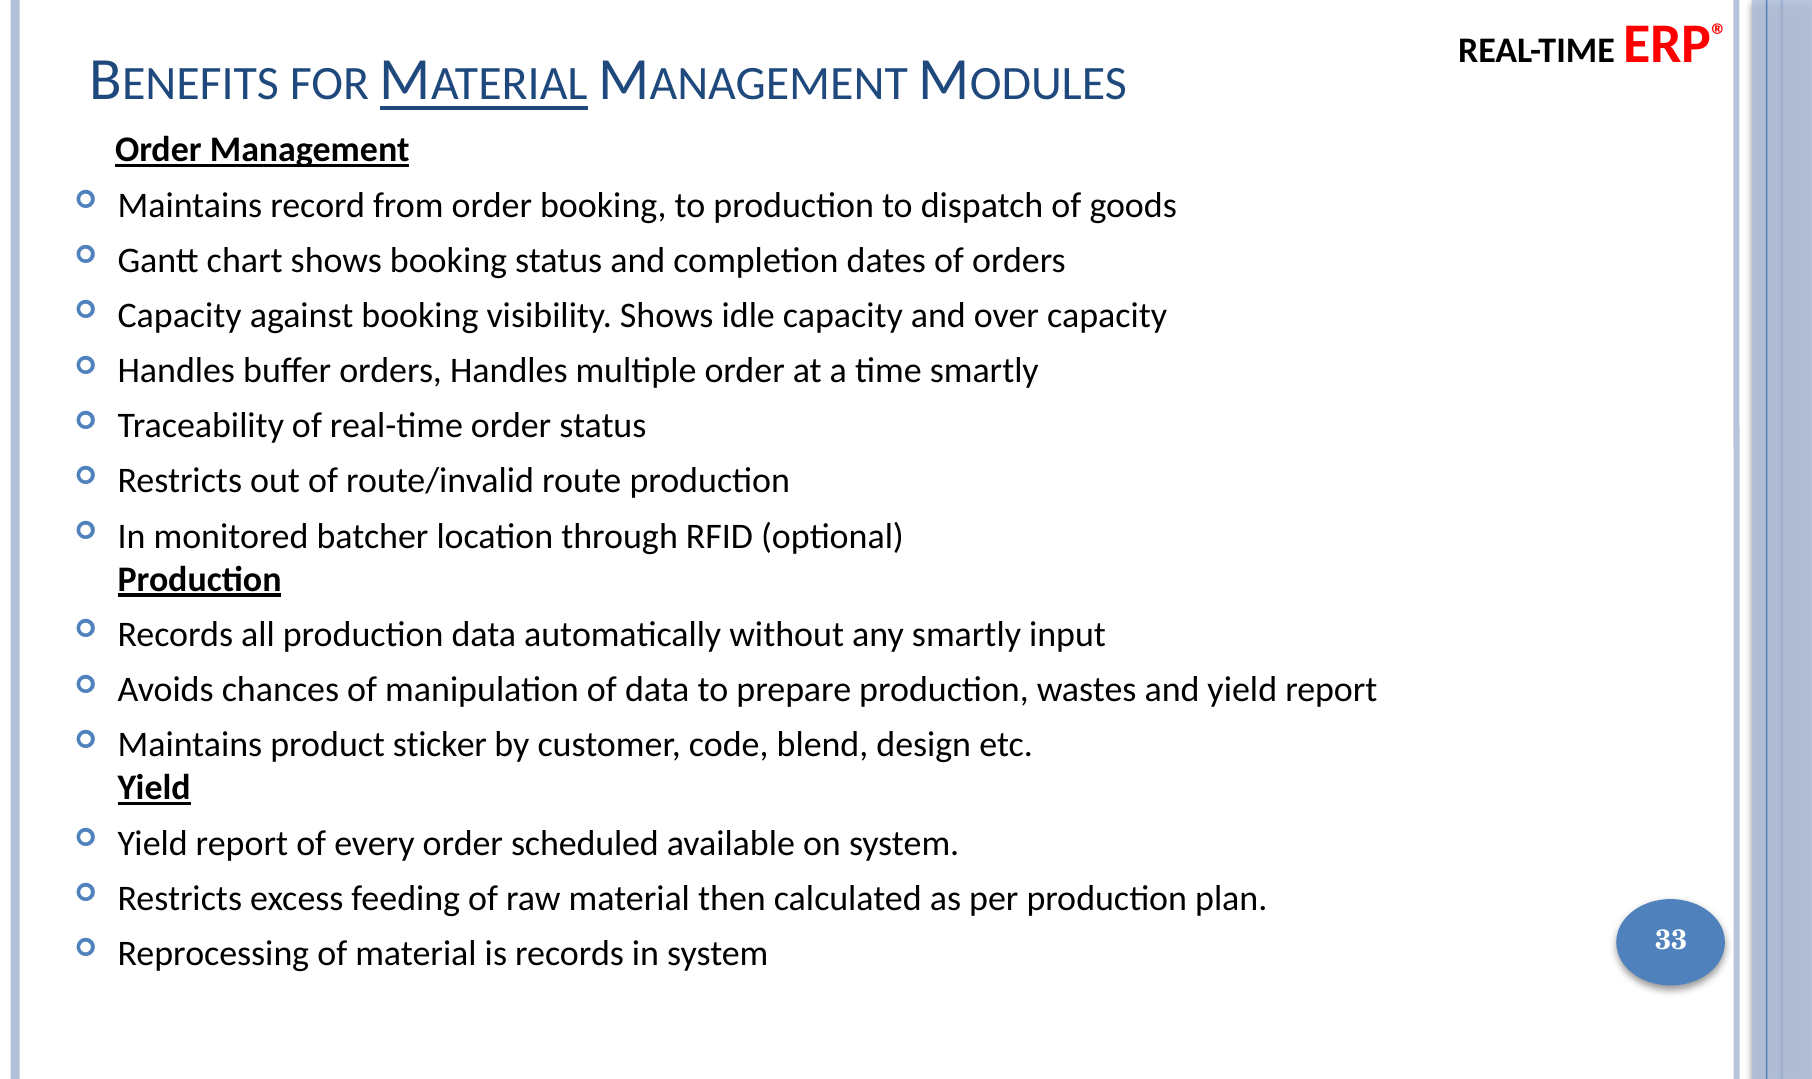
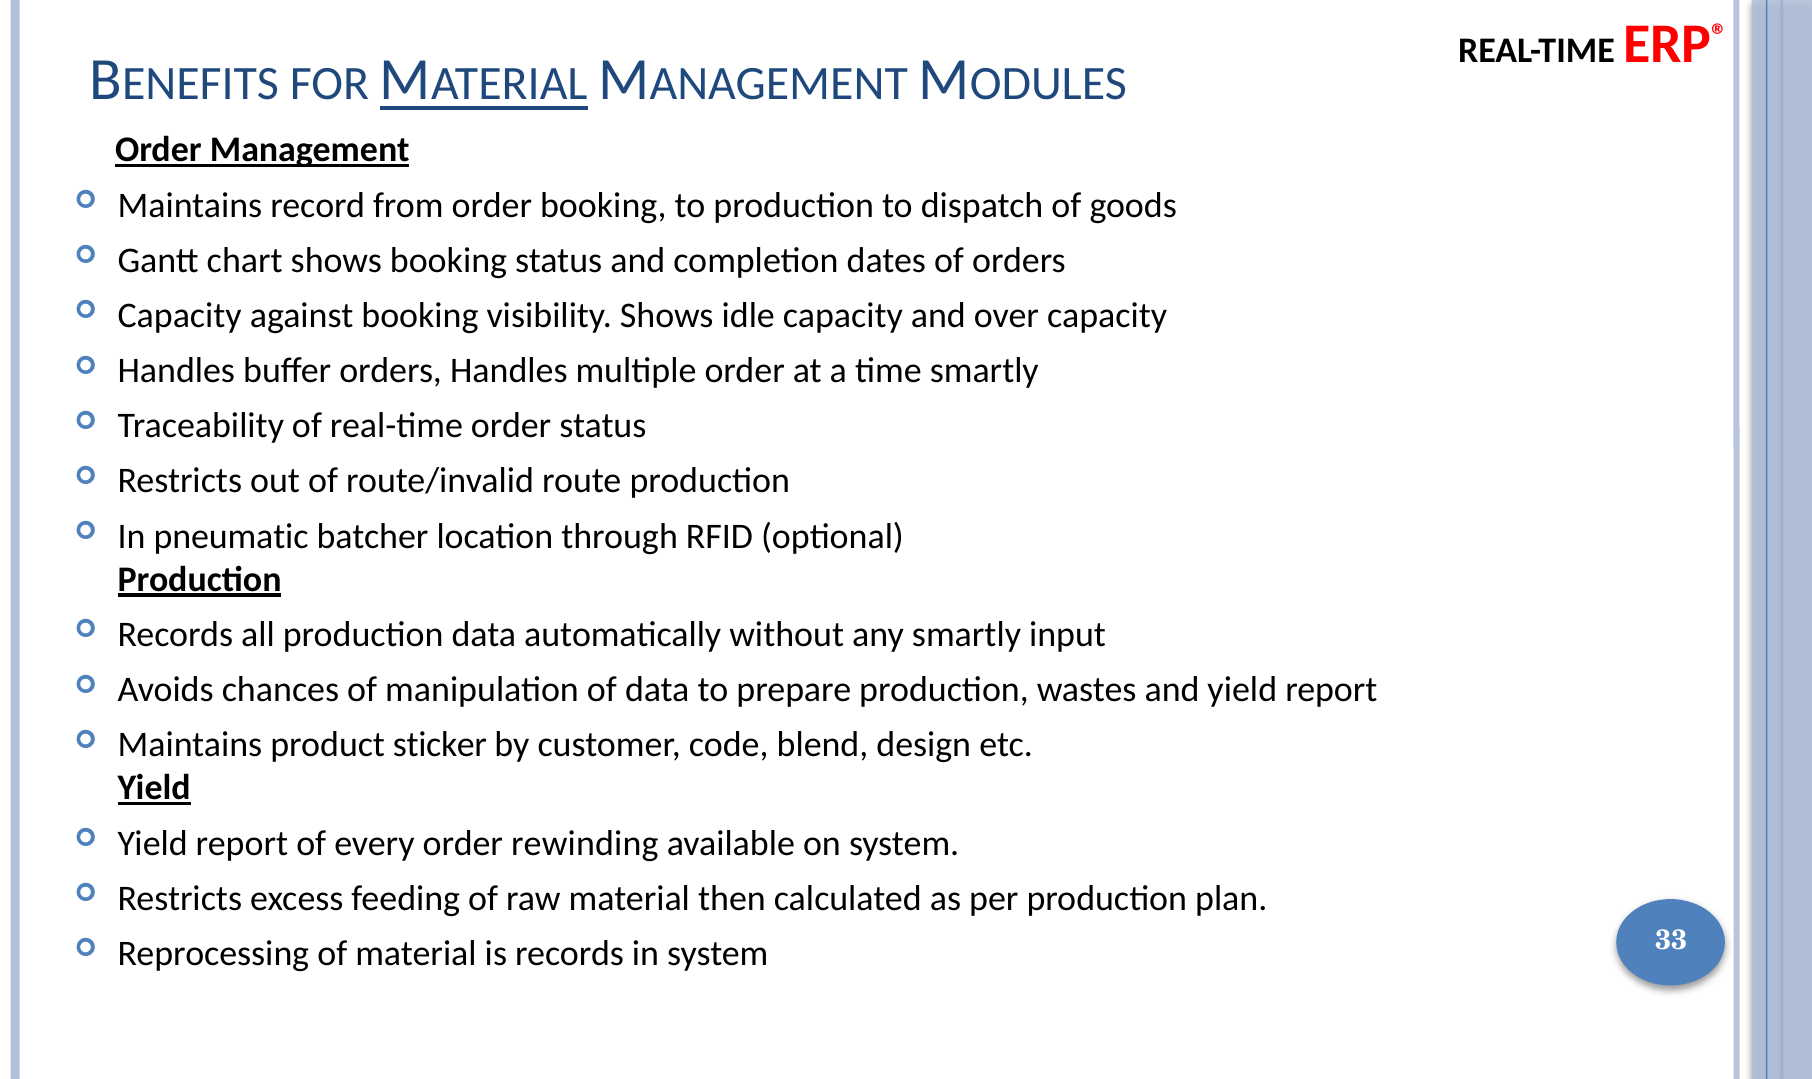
monitored: monitored -> pneumatic (231, 536)
scheduled: scheduled -> rewinding (585, 843)
